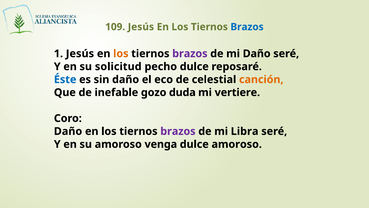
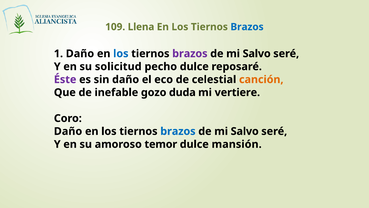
109 Jesús: Jesús -> Llena (141, 27)
1 Jesús: Jesús -> Daño (80, 54)
los colour: orange -> blue (121, 54)
Daño: Daño -> Salvo (257, 54)
Éste colour: blue -> purple (65, 79)
brazos colour: purple -> blue (178, 131)
Libra: Libra -> Salvo (245, 131)
venga: venga -> temor (161, 144)
dulce amoroso: amoroso -> mansión (237, 144)
